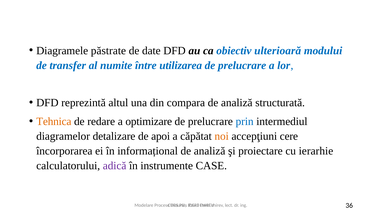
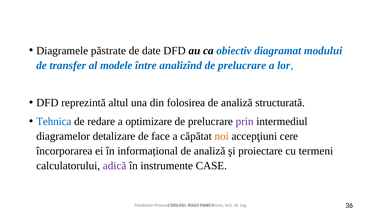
ulterioară: ulterioară -> diagramat (278, 51)
numite: numite -> modele (116, 65)
utilizarea: utilizarea -> analizînd (181, 65)
compara: compara -> folosirea (186, 103)
Tehnica colour: orange -> blue (54, 121)
prin colour: blue -> purple (245, 121)
apoi: apoi -> face (161, 136)
ierarhie: ierarhie -> termeni (316, 151)
